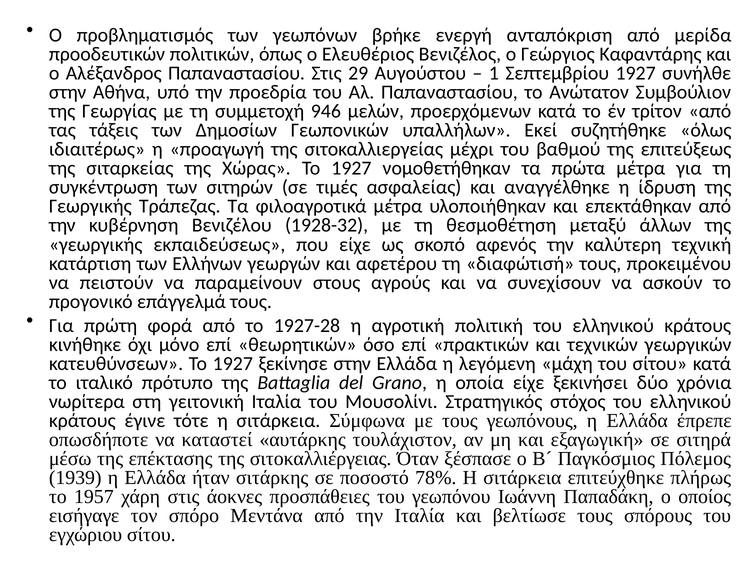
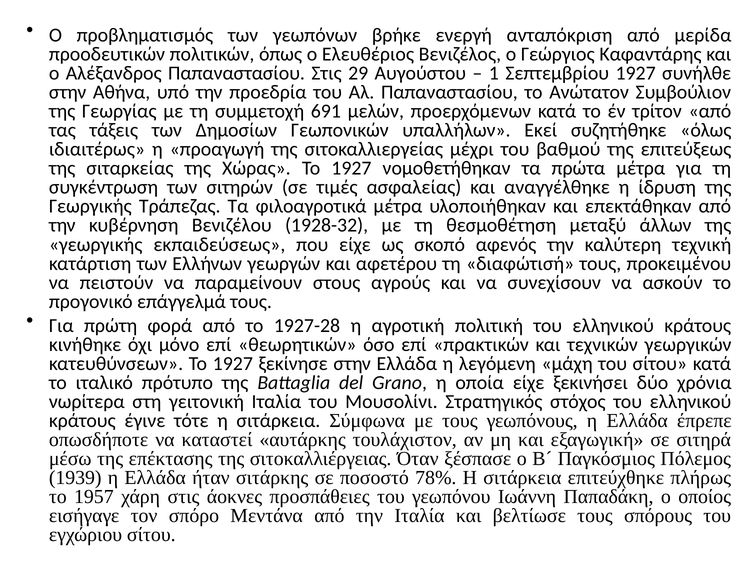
946: 946 -> 691 (326, 111)
